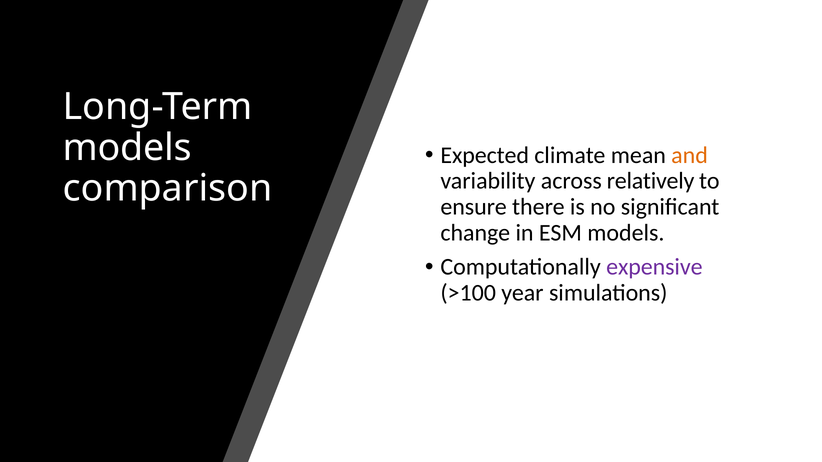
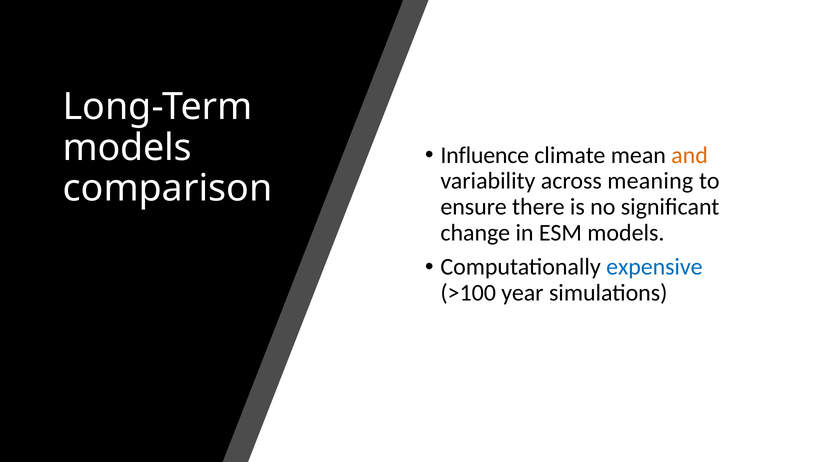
Expected: Expected -> Influence (485, 155)
relatively: relatively -> meaning (650, 181)
expensive colour: purple -> blue (654, 267)
